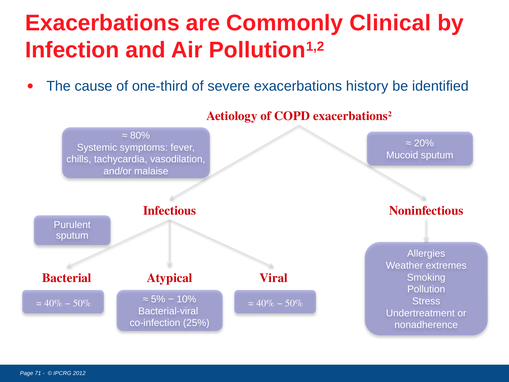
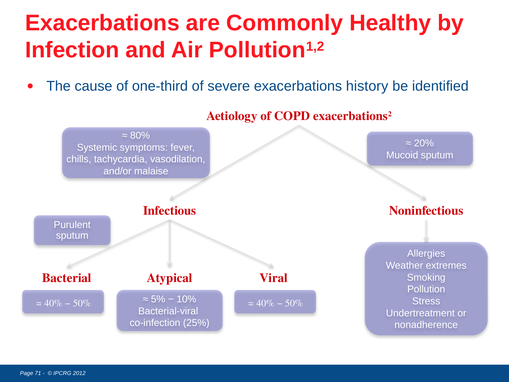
Clinical: Clinical -> Healthy (390, 23)
